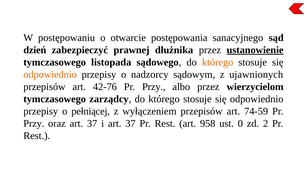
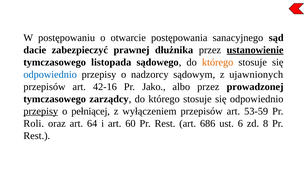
dzień: dzień -> dacie (35, 50)
odpowiednio colour: orange -> blue (50, 75)
42-76: 42-76 -> 42-16 (105, 87)
Przy: Przy -> Jako (154, 87)
wierzycielom: wierzycielom -> prowadzonej (255, 87)
przepisy underline: none -> present (41, 112)
74-59: 74-59 -> 53-59 (256, 112)
Przy: Przy -> Roli (34, 124)
oraz art 37: 37 -> 64 (92, 124)
i art 37: 37 -> 60 (130, 124)
958: 958 -> 686 (208, 124)
0: 0 -> 6 (240, 124)
2: 2 -> 8 (266, 124)
